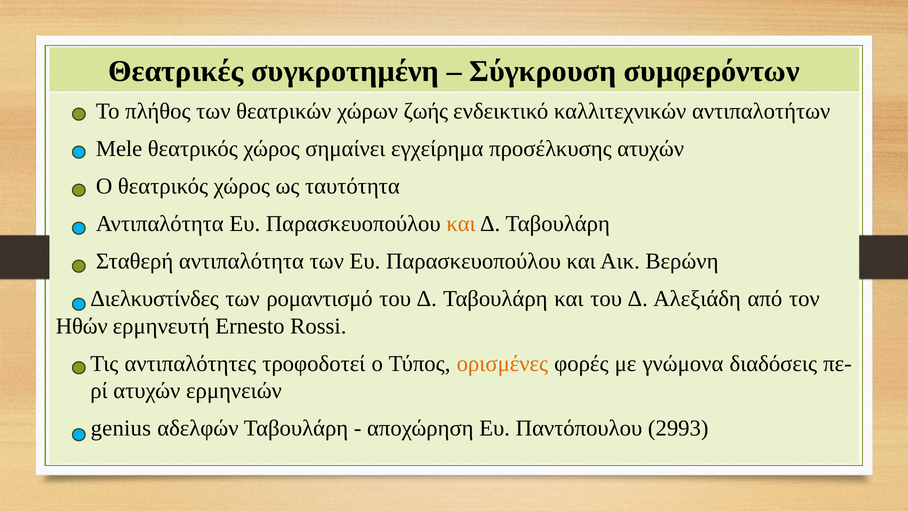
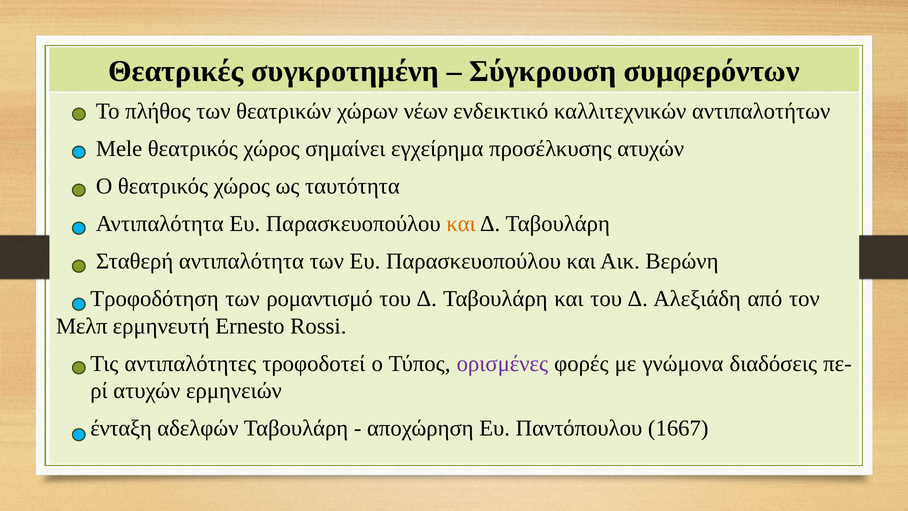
ζωής: ζωής -> νέων (426, 111)
Διελκυστίνδες: Διελκυστίνδες -> Τροφοδότηση (154, 299)
Ηθών: Ηθών -> Μελπ (82, 326)
ορισμένες colour: orange -> purple (502, 363)
genius: genius -> ένταξη (121, 428)
2993: 2993 -> 1667 (678, 428)
